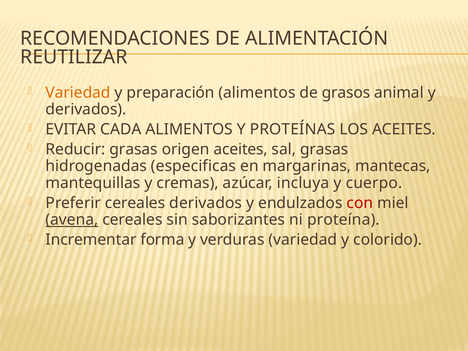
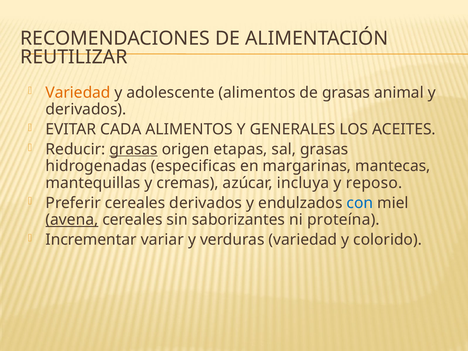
preparación: preparación -> adolescente (171, 93)
de grasos: grasos -> grasas (346, 93)
PROTEÍNAS: PROTEÍNAS -> GENERALES (293, 129)
grasas underline: none -> present (134, 149)
origen aceites: aceites -> etapas (241, 149)
cuerpo: cuerpo -> reposo (374, 183)
con colour: red -> blue (360, 203)
forma: forma -> variar (162, 240)
